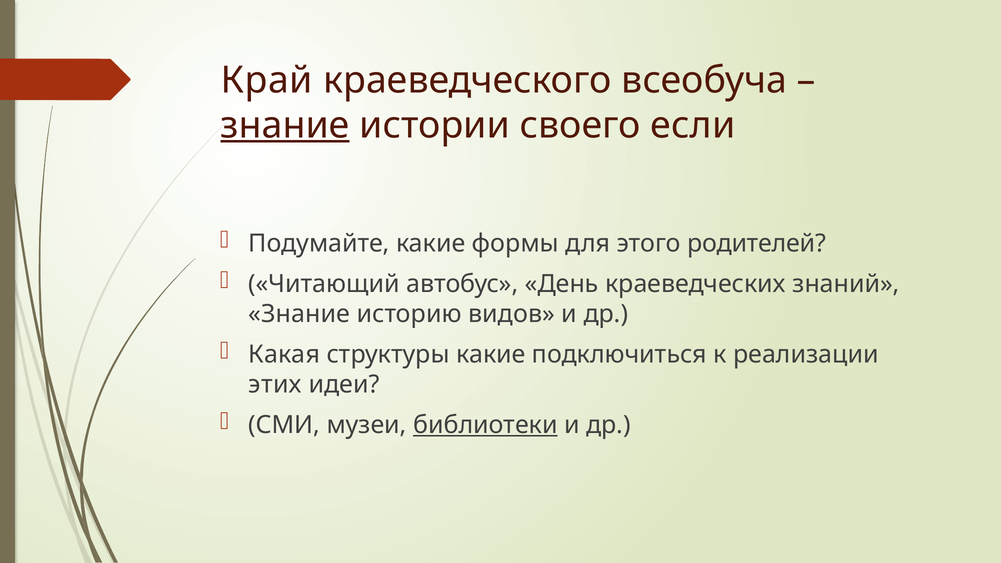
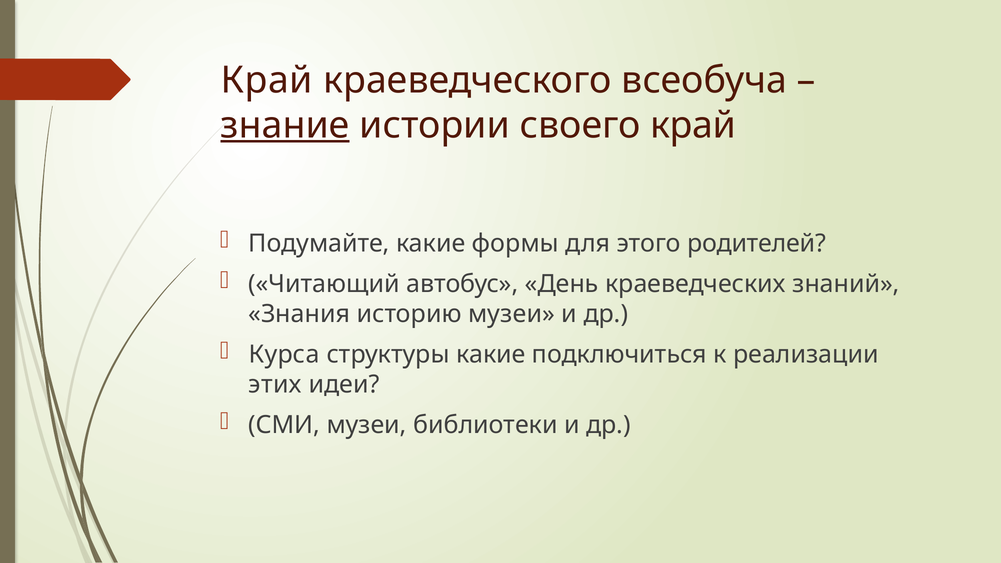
своего если: если -> край (693, 125)
Знание: Знание -> Знания (299, 314)
историю видов: видов -> музеи (512, 314)
Какая: Какая -> Курса (284, 355)
библиотеки underline: present -> none (485, 425)
